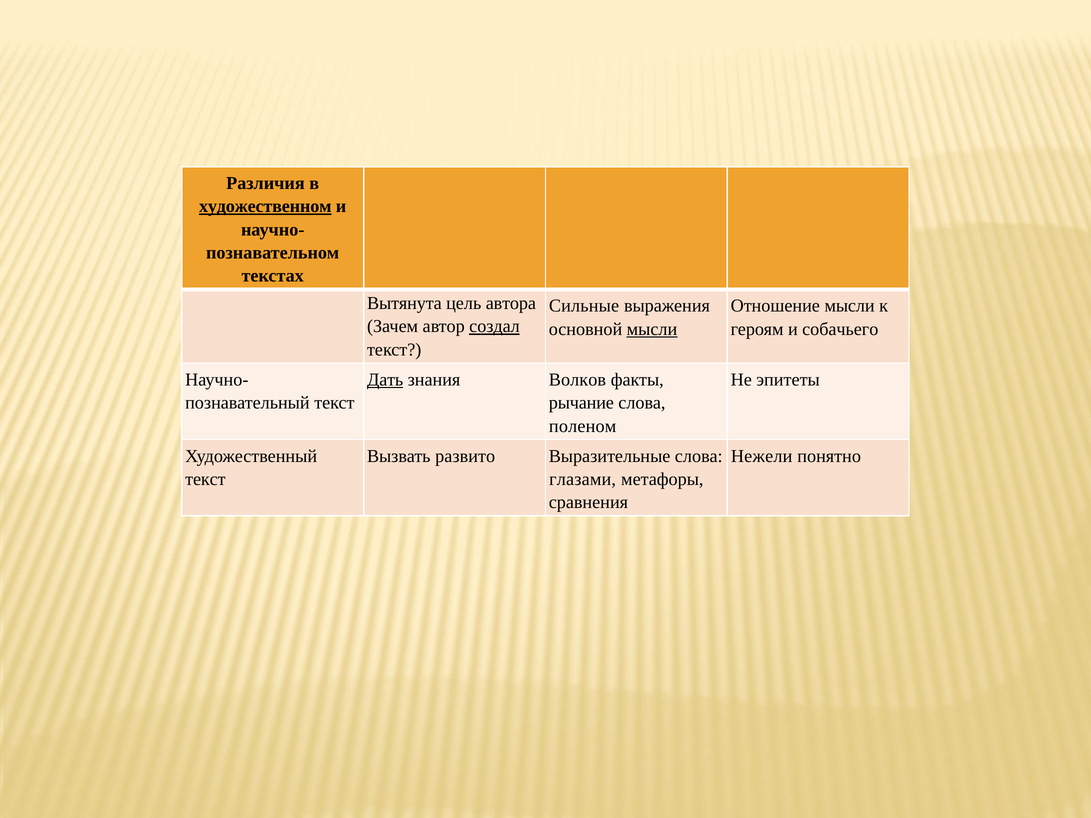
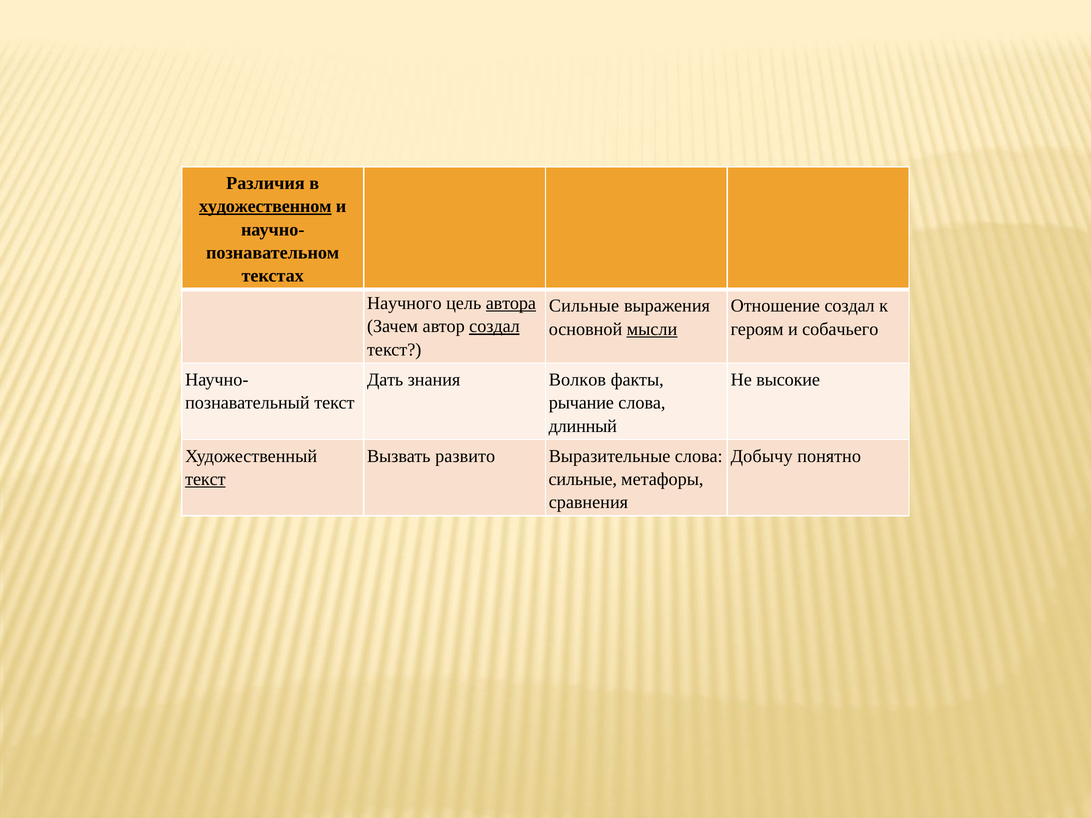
Вытянута: Вытянута -> Научного (404, 303)
автора underline: none -> present (511, 303)
Отношение мысли: мысли -> создал (850, 306)
Дать underline: present -> none (385, 380)
эпитеты: эпитеты -> высокие (788, 380)
поленом: поленом -> длинный (583, 426)
Нежели: Нежели -> Добычу (762, 456)
текст underline: none -> present (205, 479)
глазами: глазами -> сильные (583, 479)
